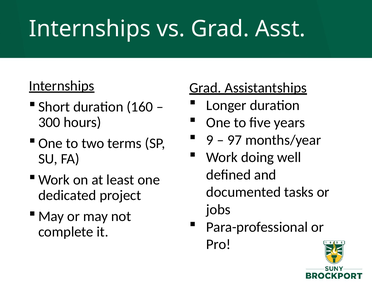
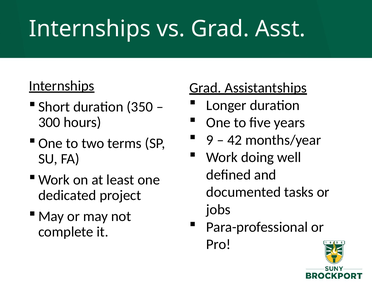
160: 160 -> 350 (140, 107)
97: 97 -> 42 (235, 140)
